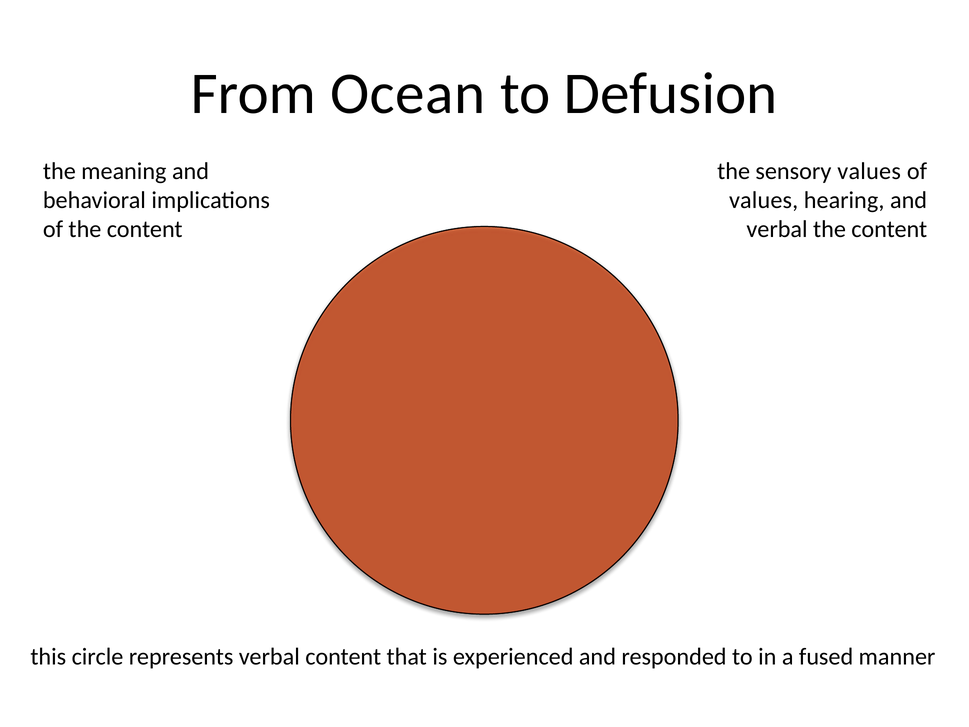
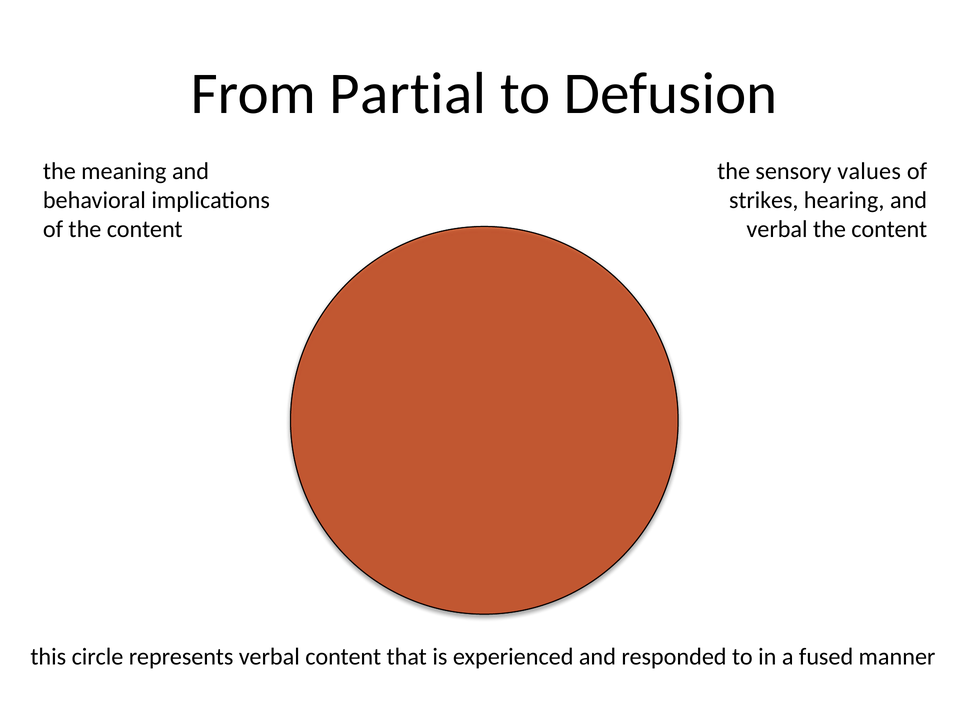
Ocean: Ocean -> Partial (408, 94)
values: values -> strikes (764, 200)
